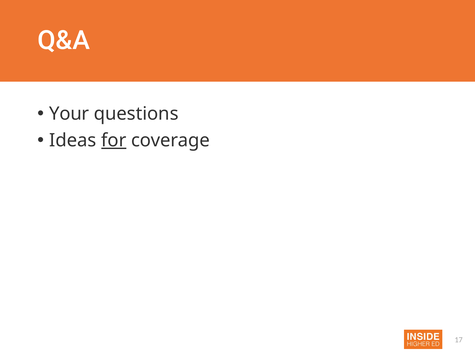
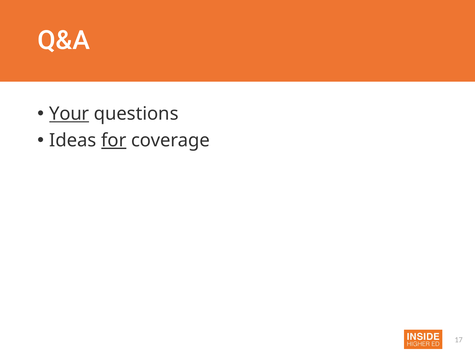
Your underline: none -> present (69, 114)
